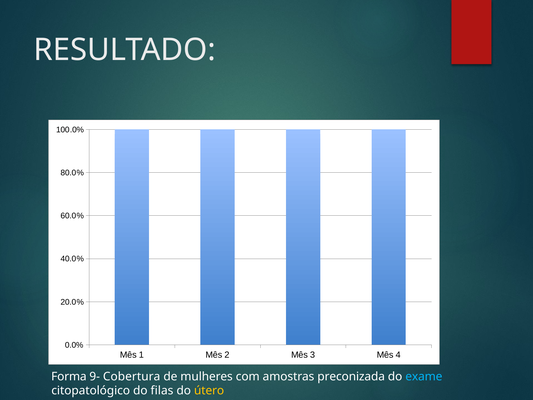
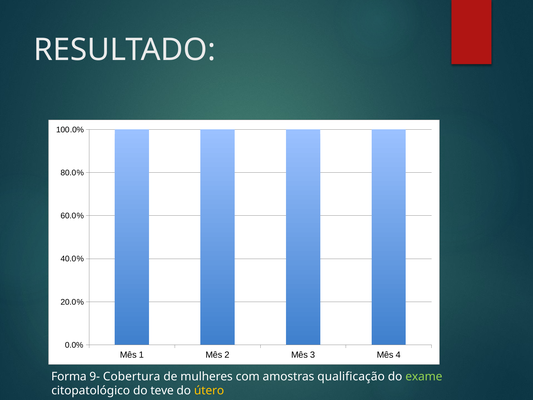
preconizada: preconizada -> qualificação (351, 376)
exame colour: light blue -> light green (424, 376)
filas: filas -> teve (162, 390)
